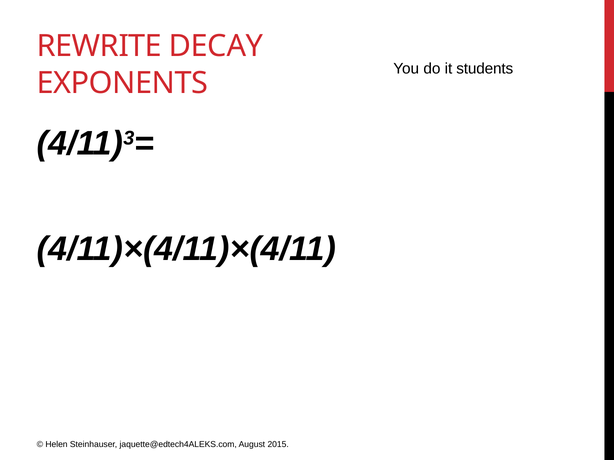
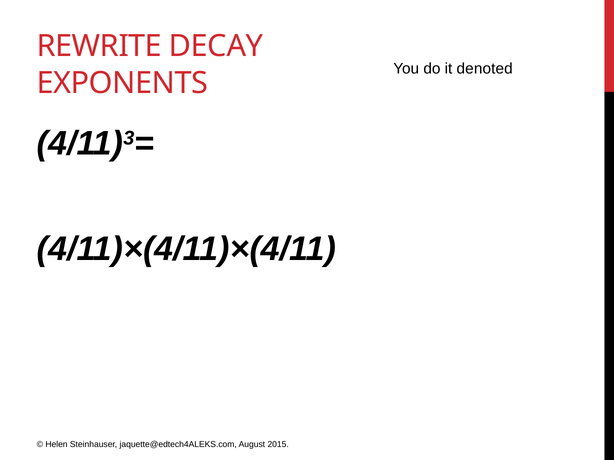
students: students -> denoted (485, 69)
